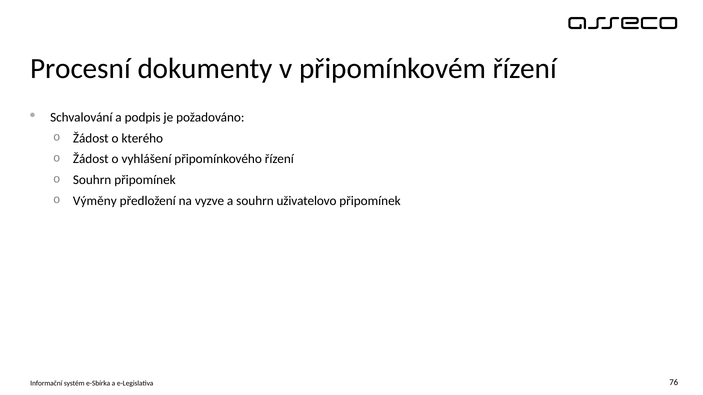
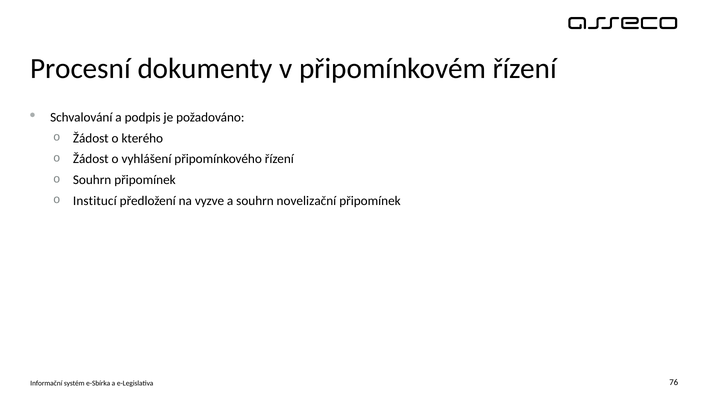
Výměny: Výměny -> Institucí (95, 201)
uživatelovo: uživatelovo -> novelizační (306, 201)
